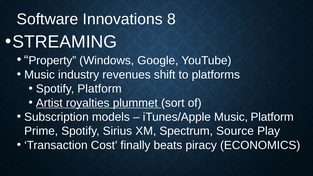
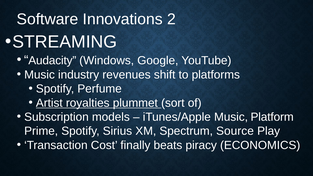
8: 8 -> 2 (171, 19)
Property: Property -> Audacity (52, 60)
Spotify Platform: Platform -> Perfume (100, 89)
